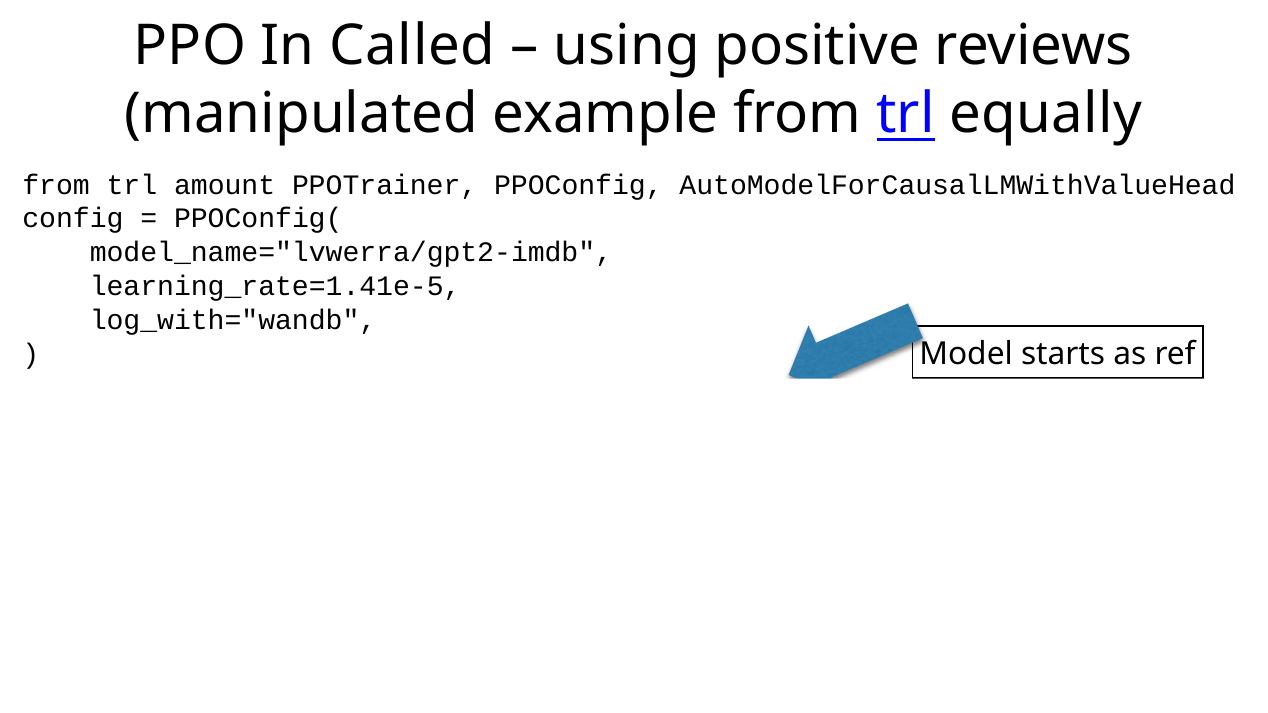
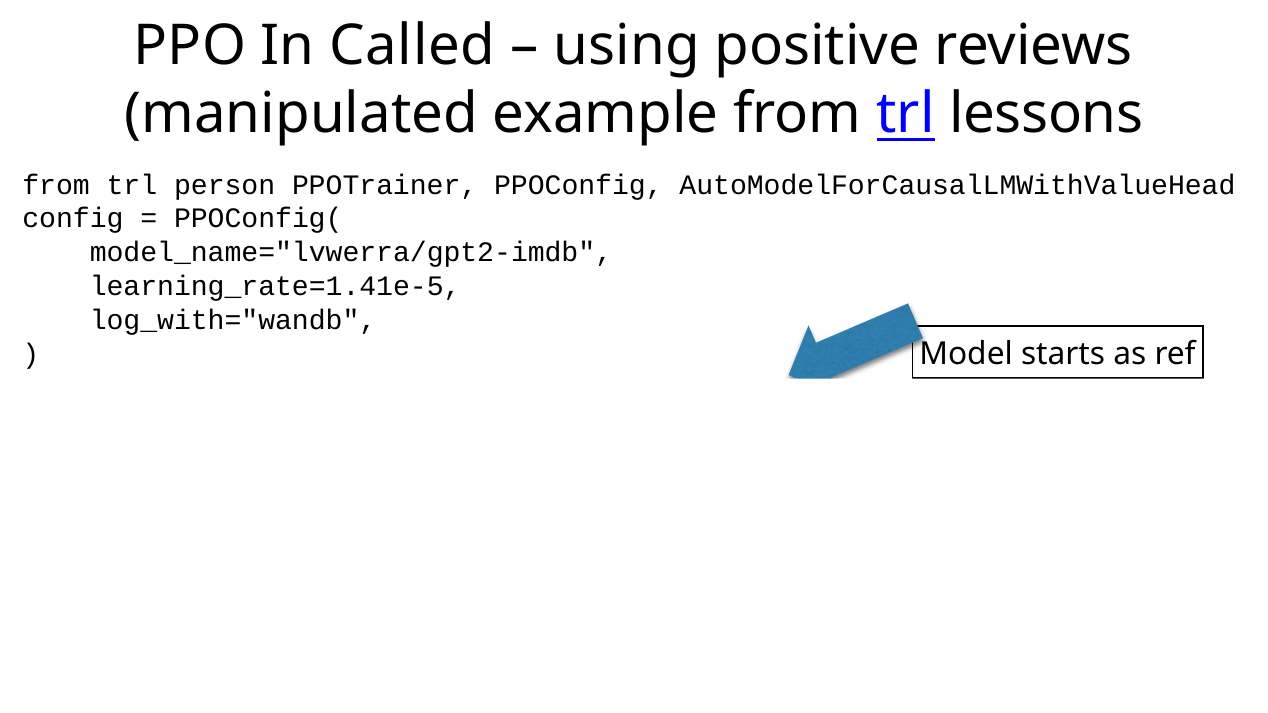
equally: equally -> lessons (1046, 114)
amount: amount -> person (225, 185)
